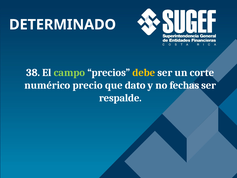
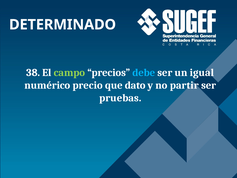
debe colour: yellow -> light blue (144, 73)
corte: corte -> igual (202, 73)
fechas: fechas -> partir (184, 85)
respalde: respalde -> pruebas (120, 98)
